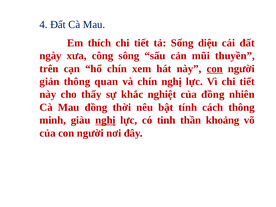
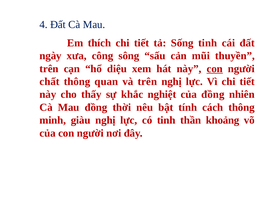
Sống diệu: diệu -> tinh (208, 43)
hổ chín: chín -> diệu (117, 69)
giản: giản -> chất (50, 82)
và chín: chín -> trên (147, 82)
nghị underline: present -> none (105, 120)
